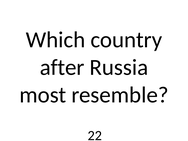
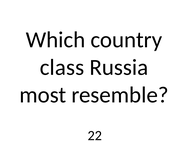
after: after -> class (62, 67)
